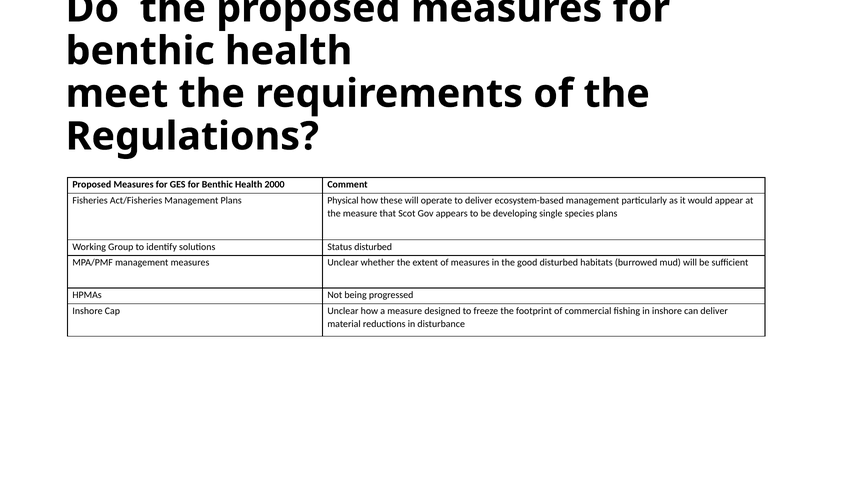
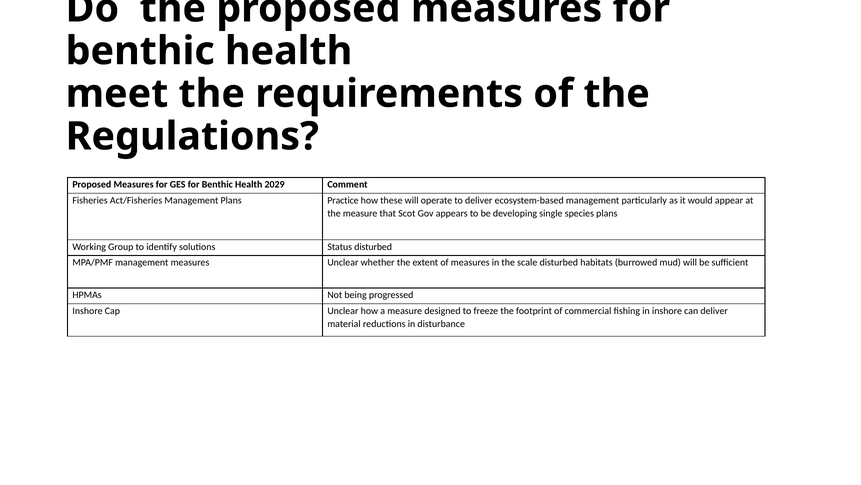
2000: 2000 -> 2029 (275, 184)
Physical: Physical -> Practice (343, 200)
good: good -> scale (527, 262)
